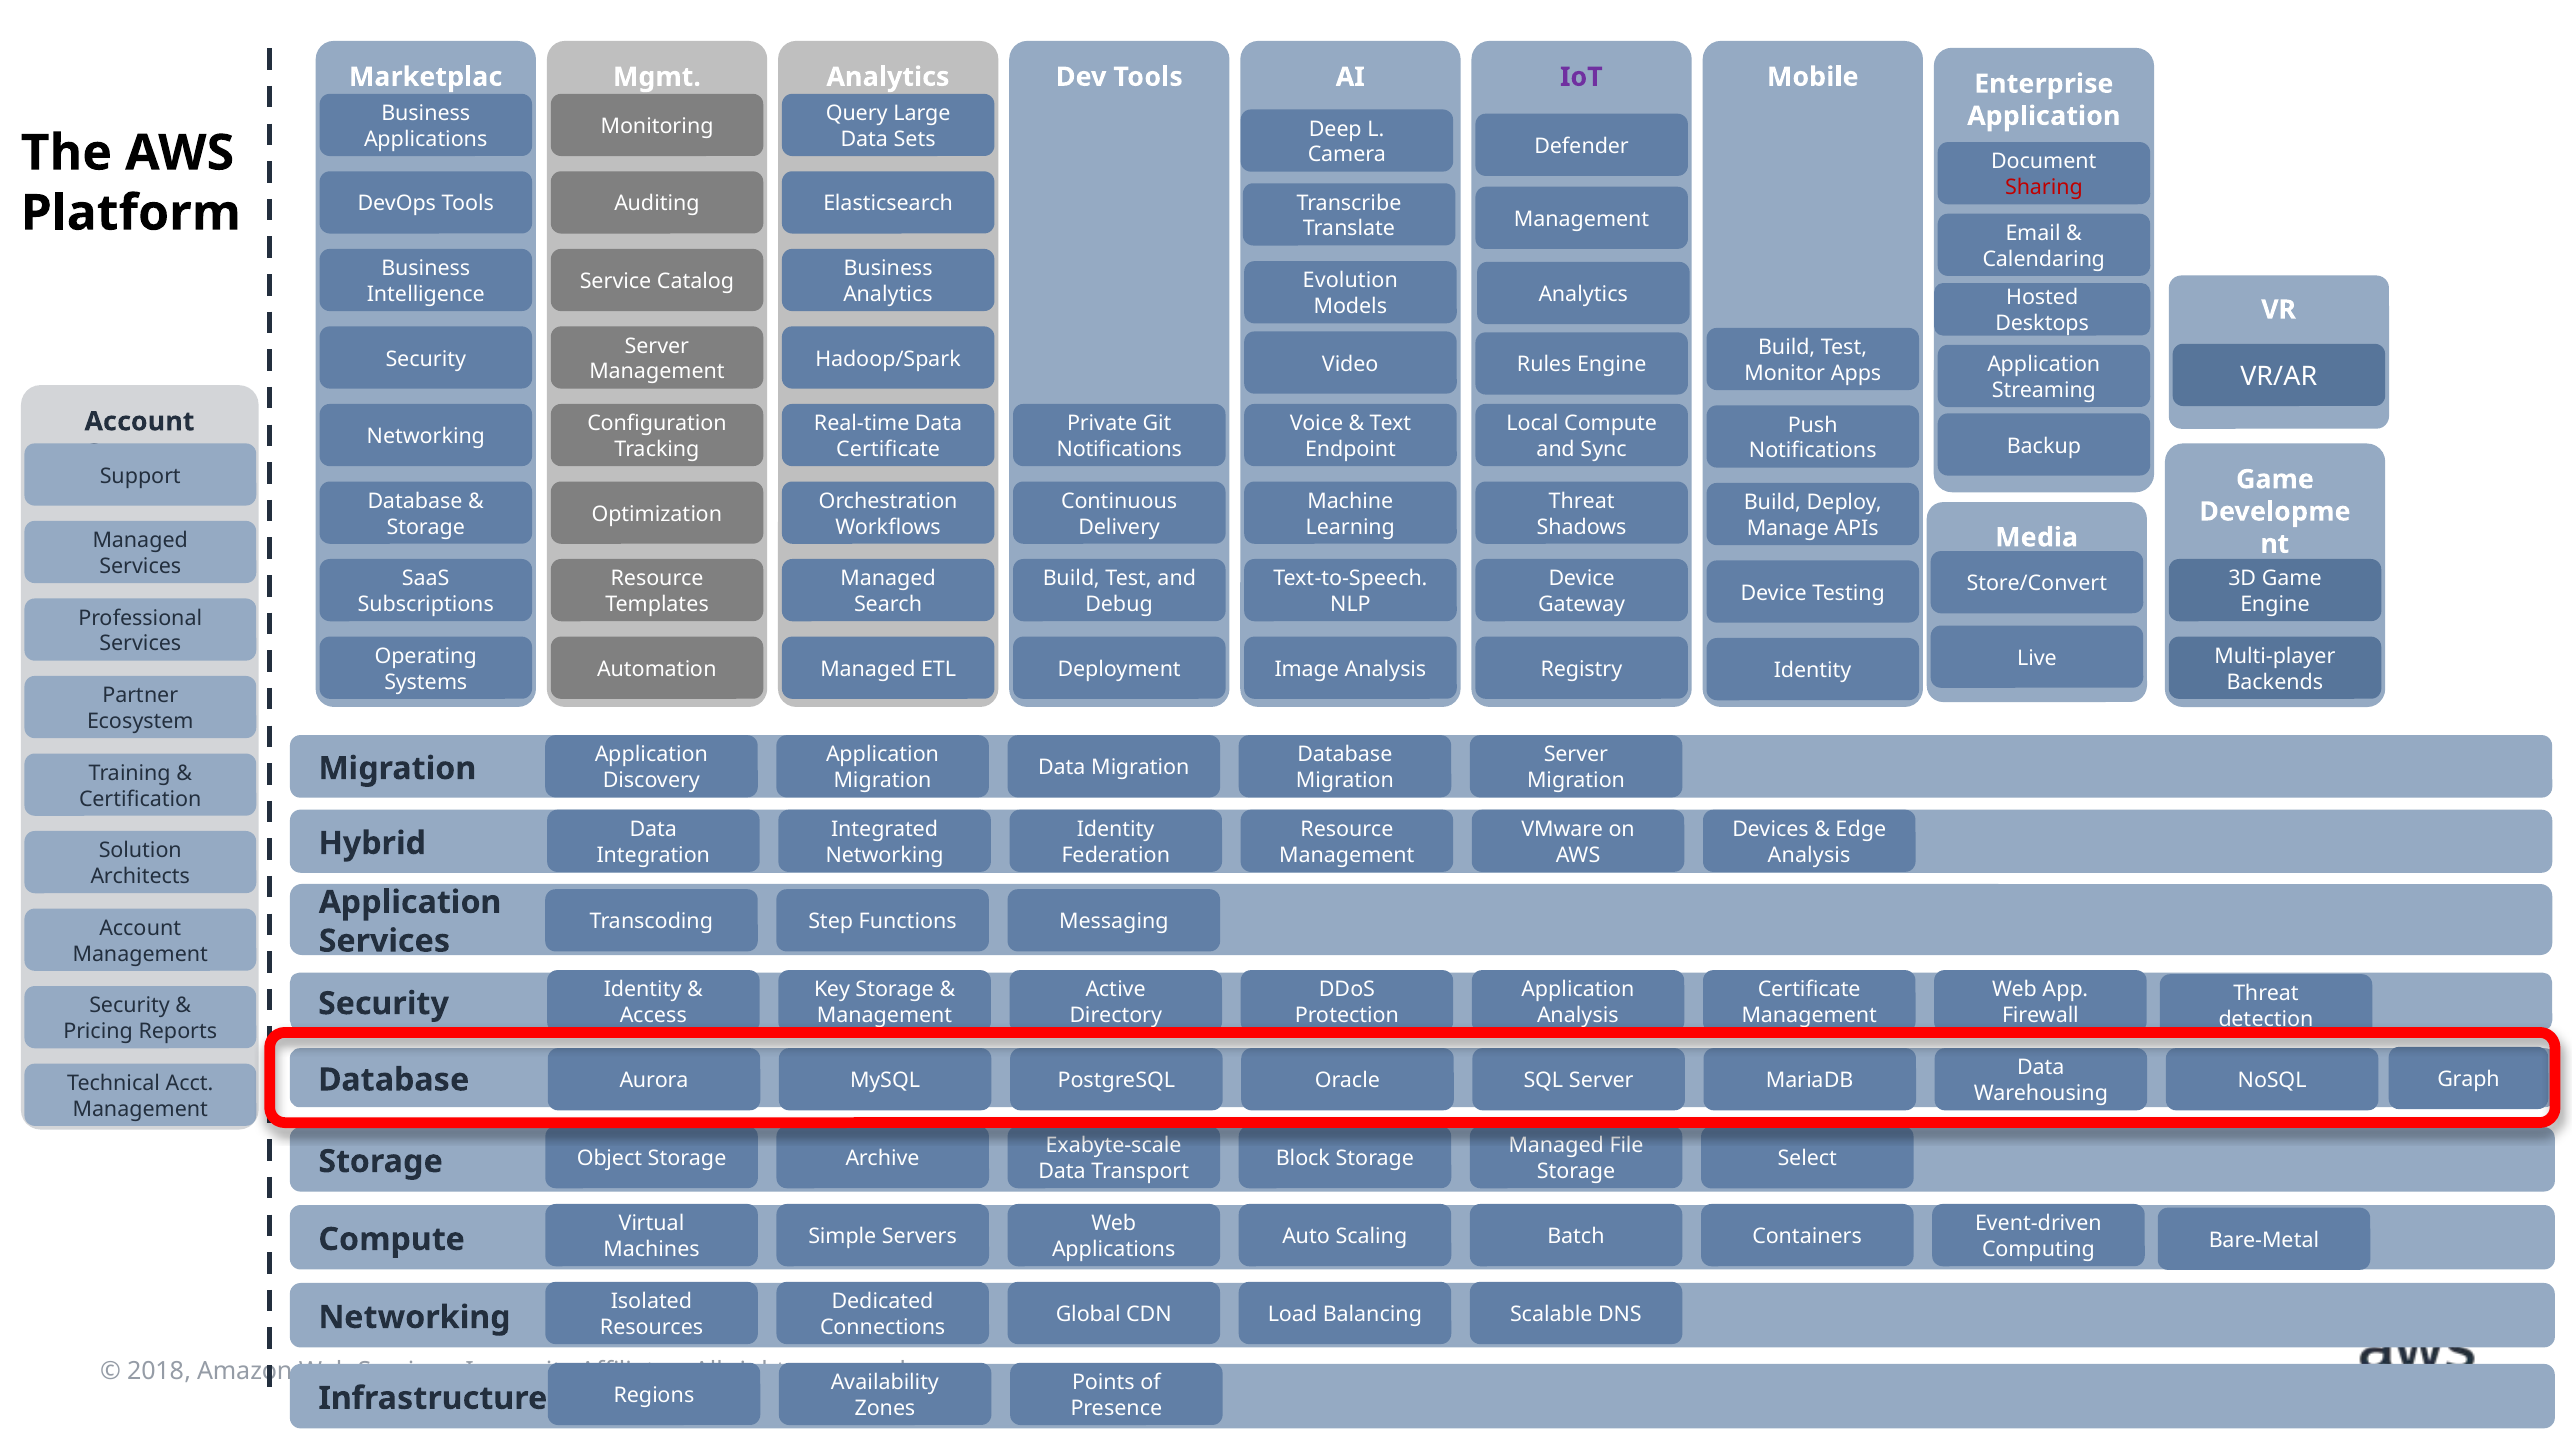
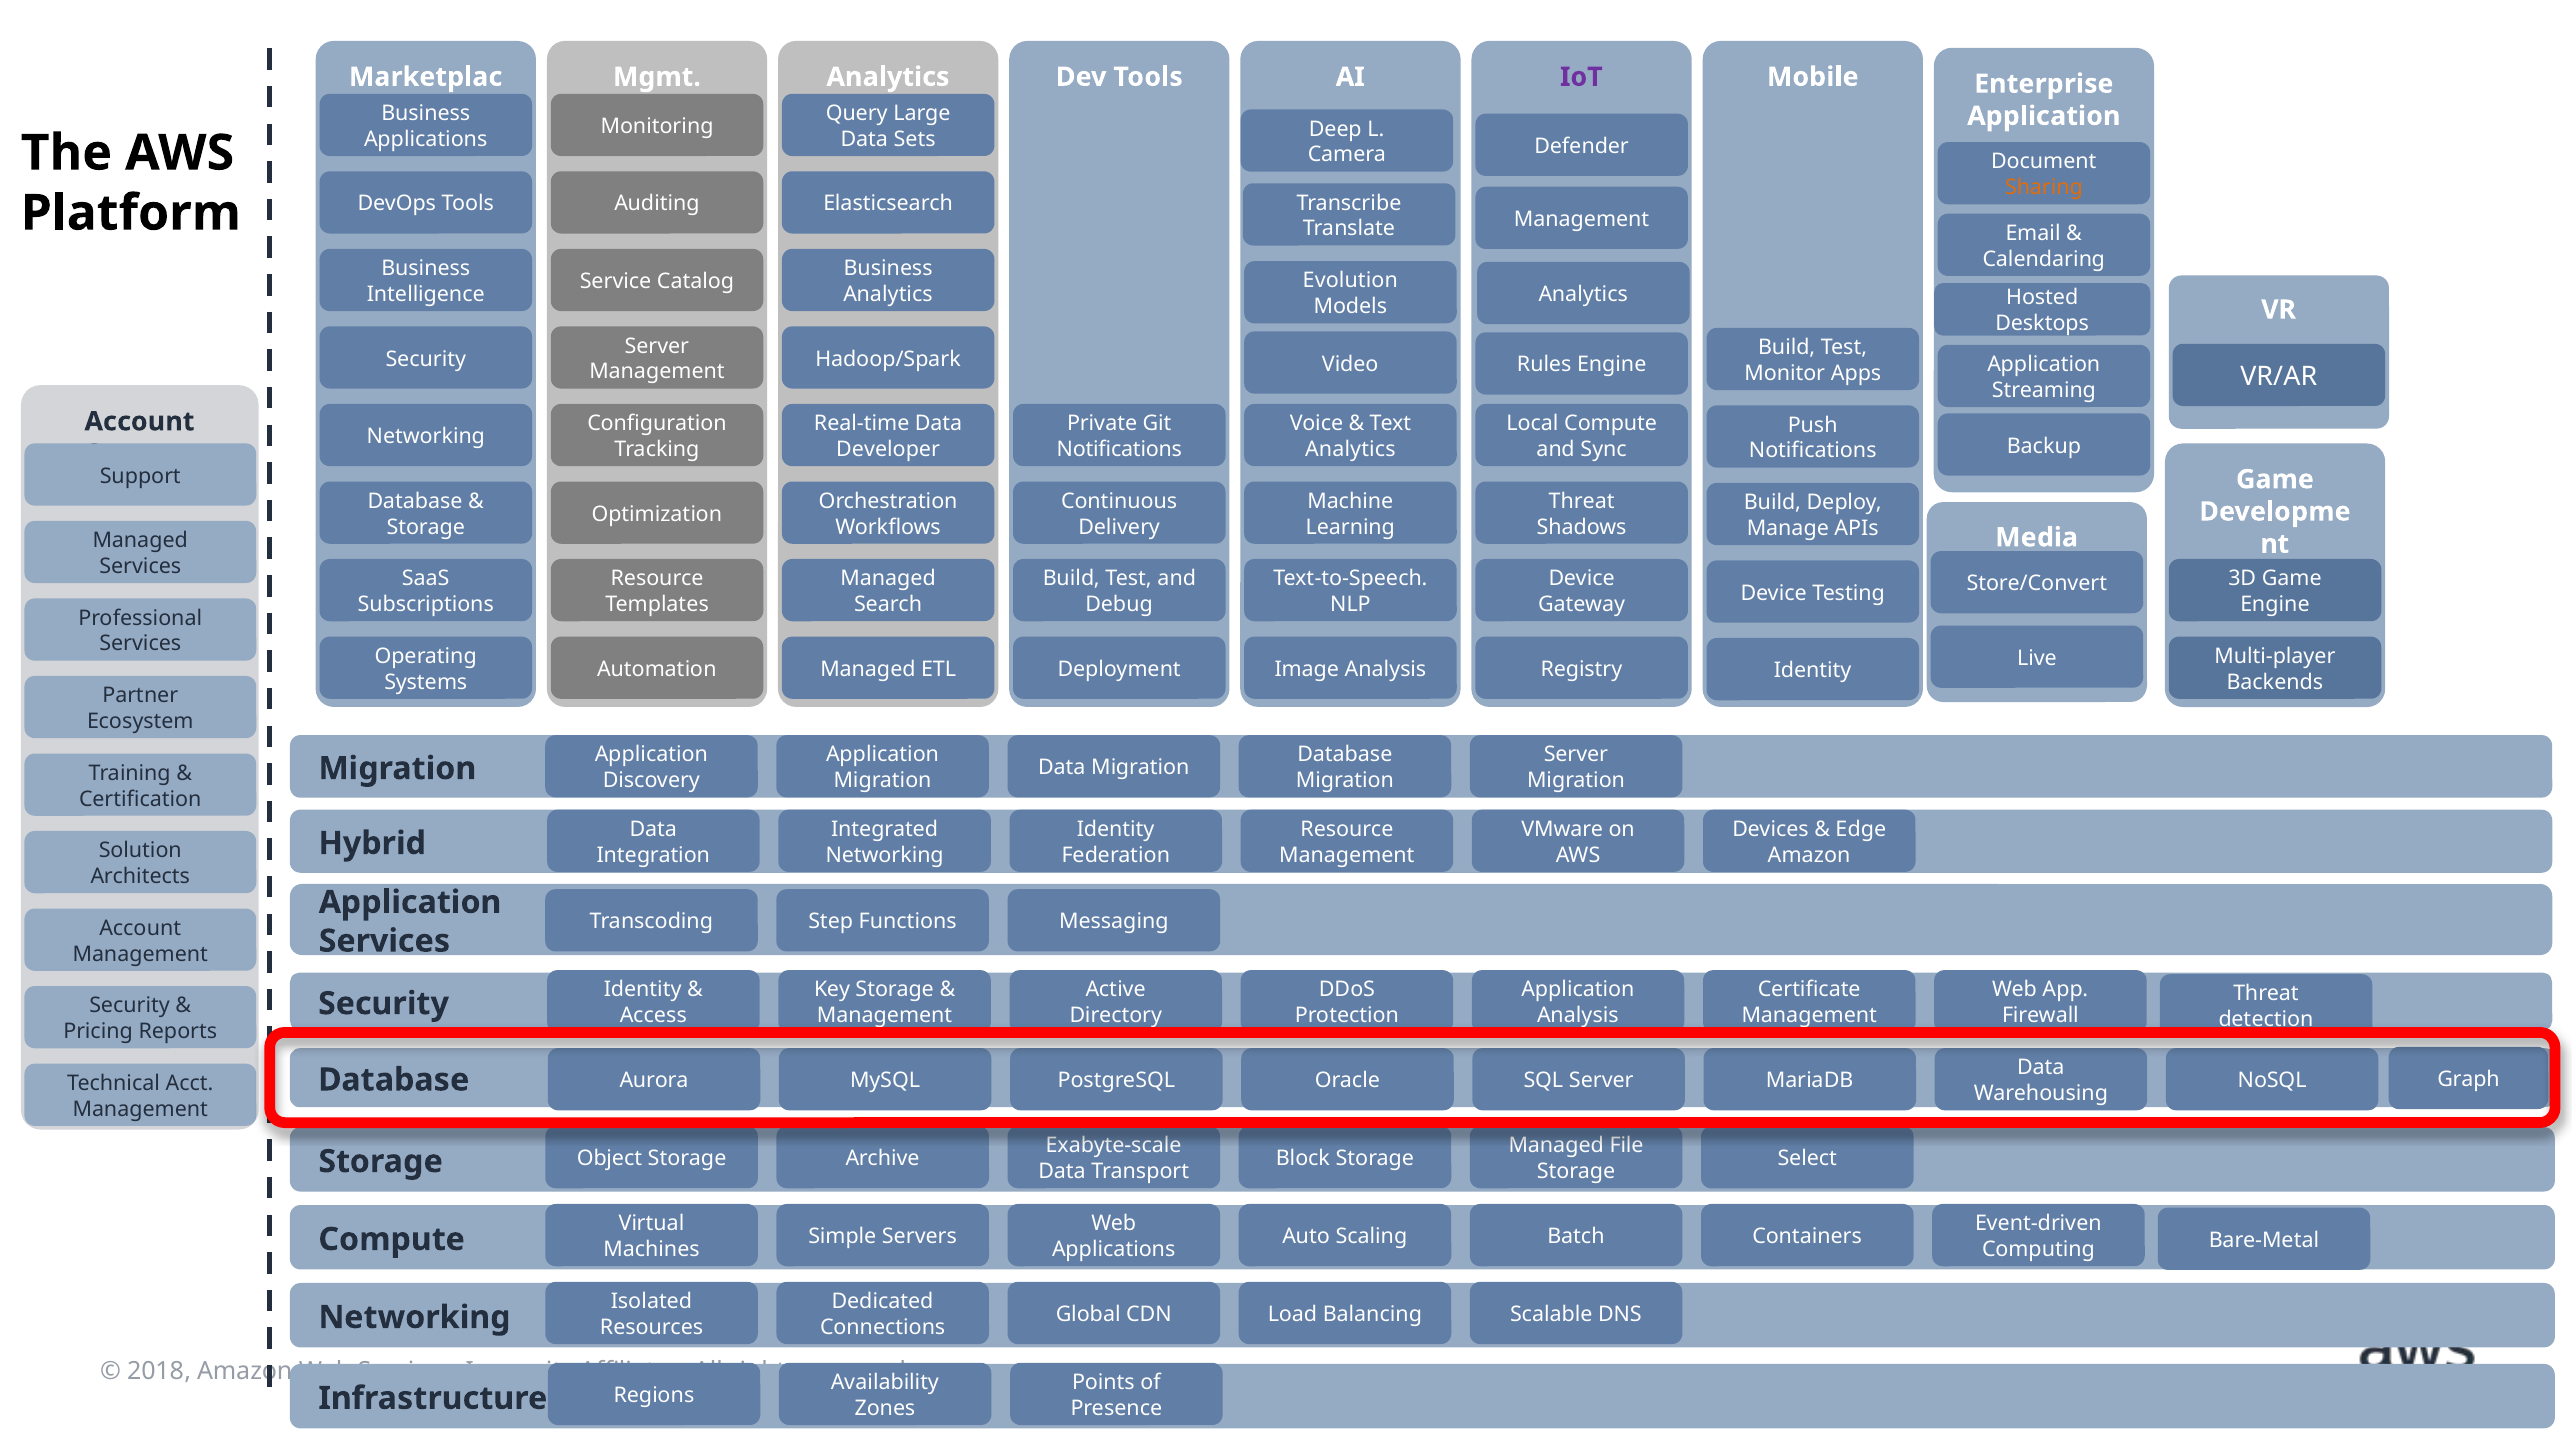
Sharing colour: red -> orange (2044, 188)
Certificate: Certificate -> Developer (888, 449)
Endpoint: Endpoint -> Analytics (1350, 449)
Analysis: Analysis -> Amazon (1809, 855)
